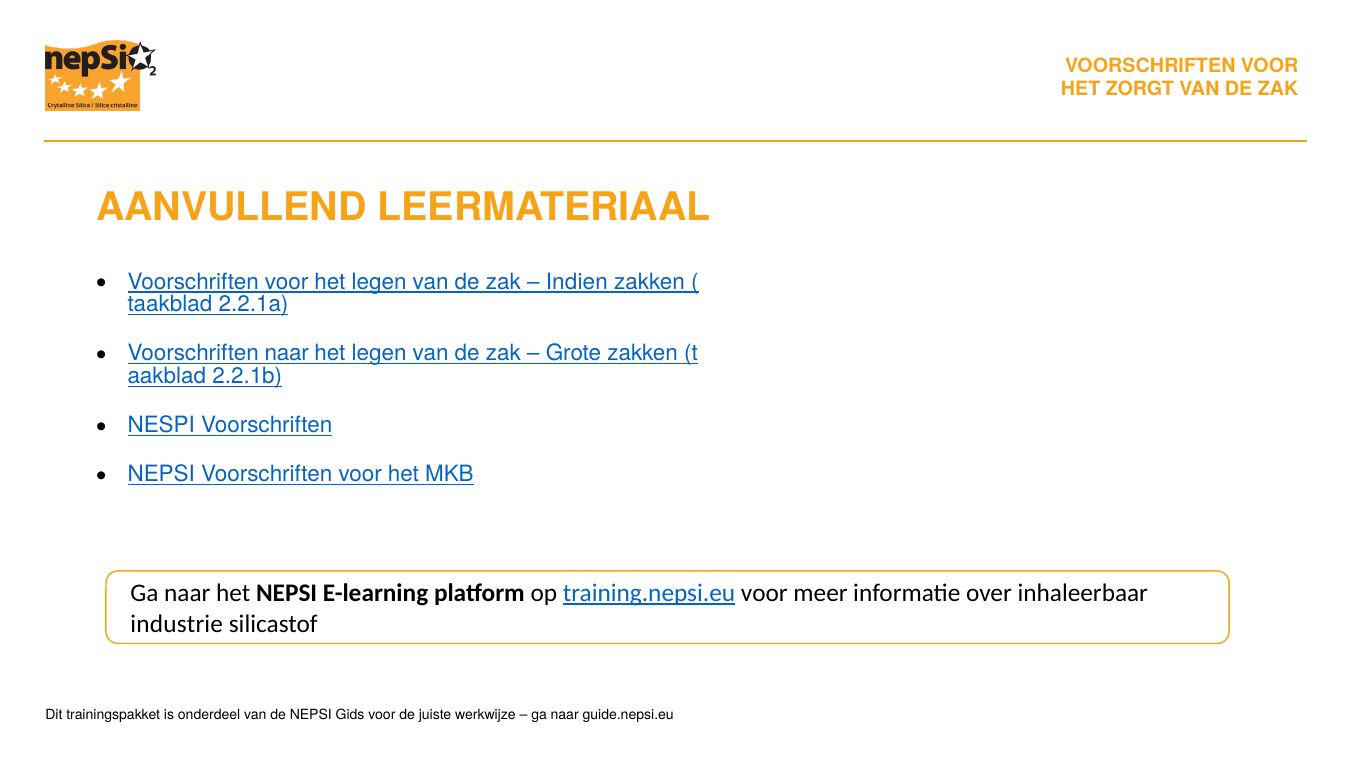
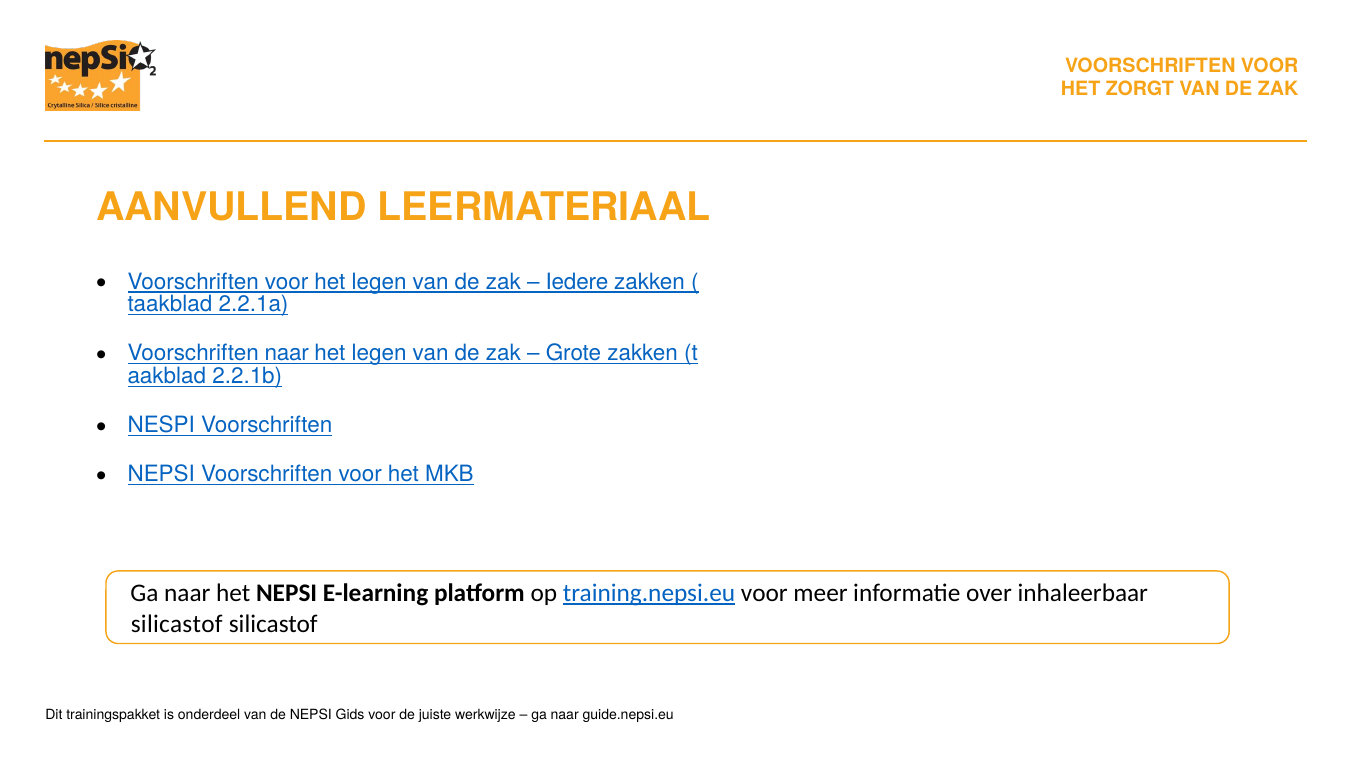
Indien: Indien -> Iedere (577, 282)
industrie: industrie -> silicastof (177, 624)
